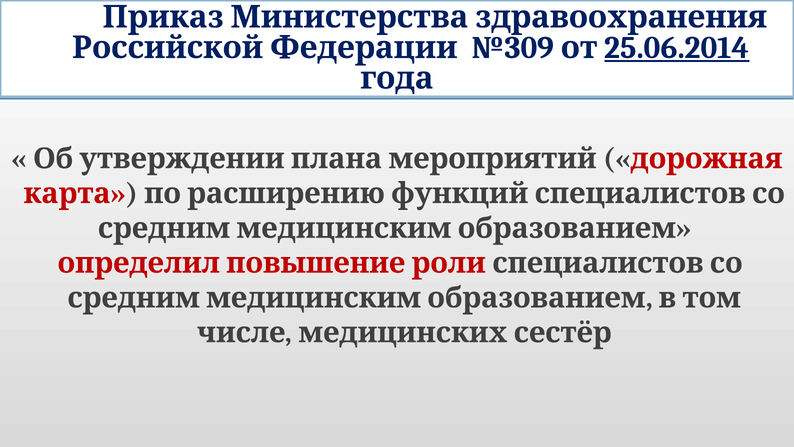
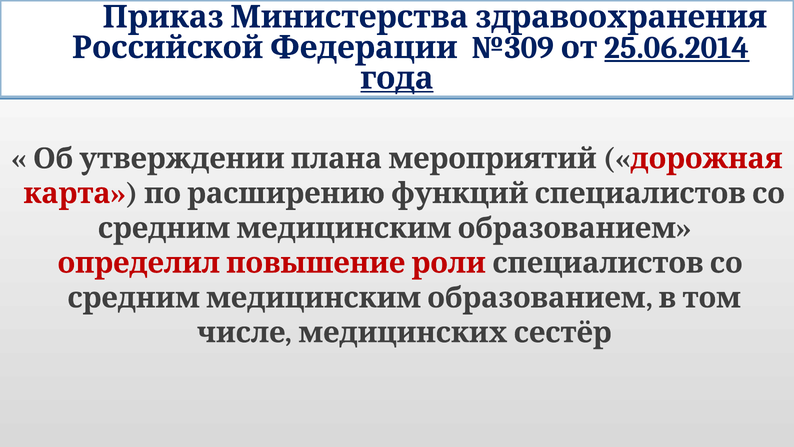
года underline: none -> present (397, 78)
